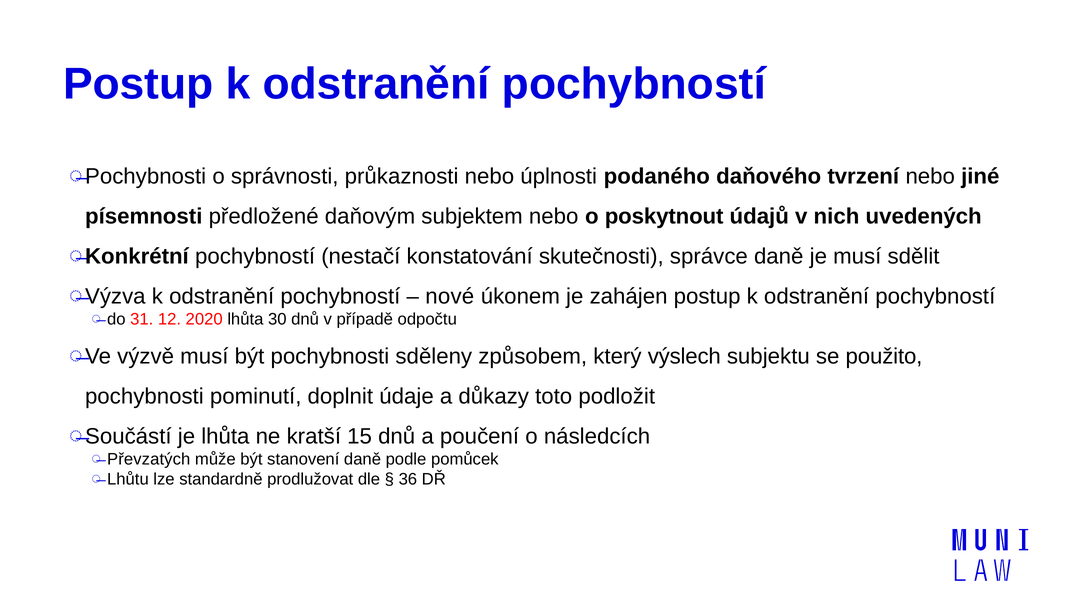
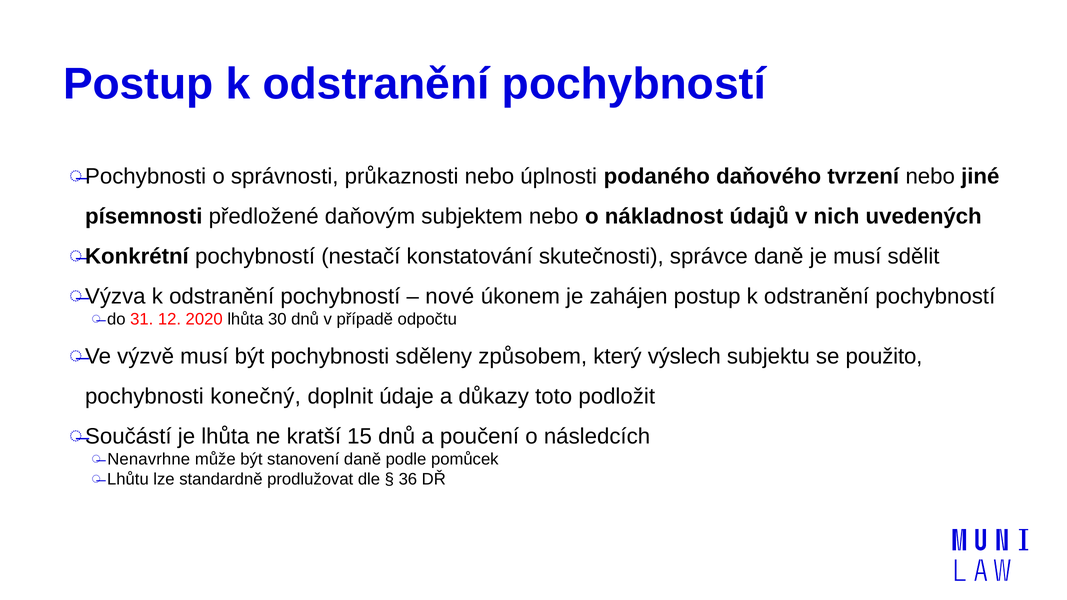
poskytnout: poskytnout -> nákladnost (664, 216)
pominutí: pominutí -> konečný (256, 396)
Převzatých: Převzatých -> Nenavrhne (149, 459)
